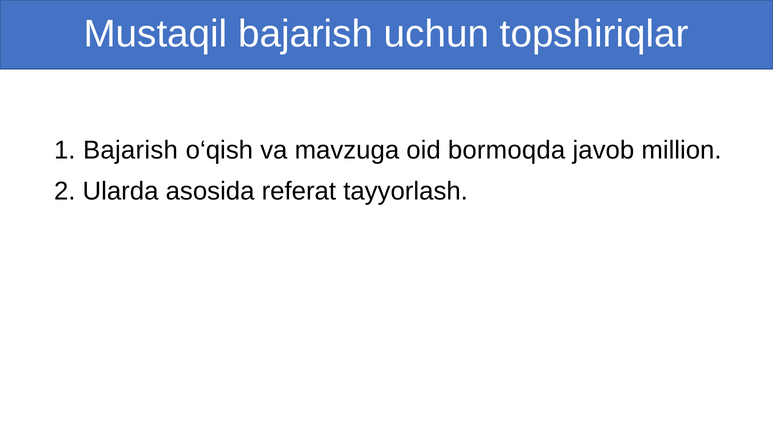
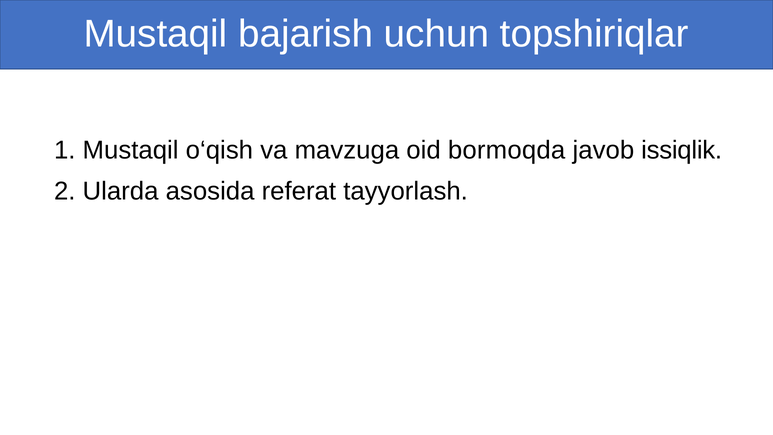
1 Bajarish: Bajarish -> Mustaqil (131, 150)
million: million -> issiqlik (682, 150)
